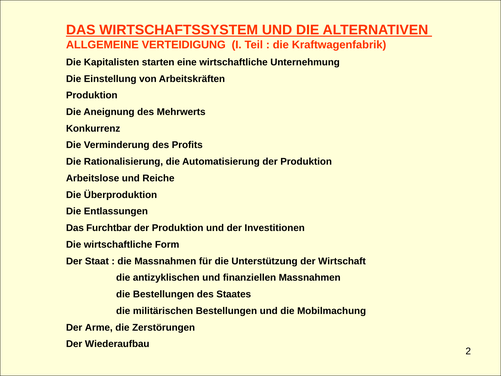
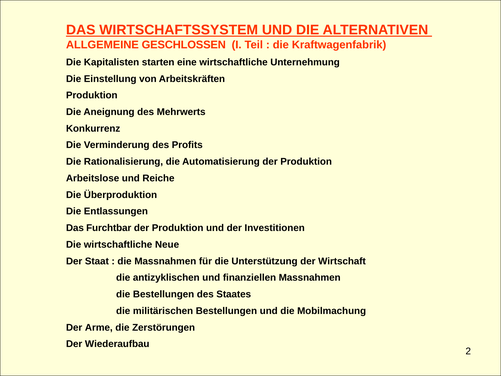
VERTEIDIGUNG: VERTEIDIGUNG -> GESCHLOSSEN (184, 45)
Form: Form -> Neue (167, 244)
